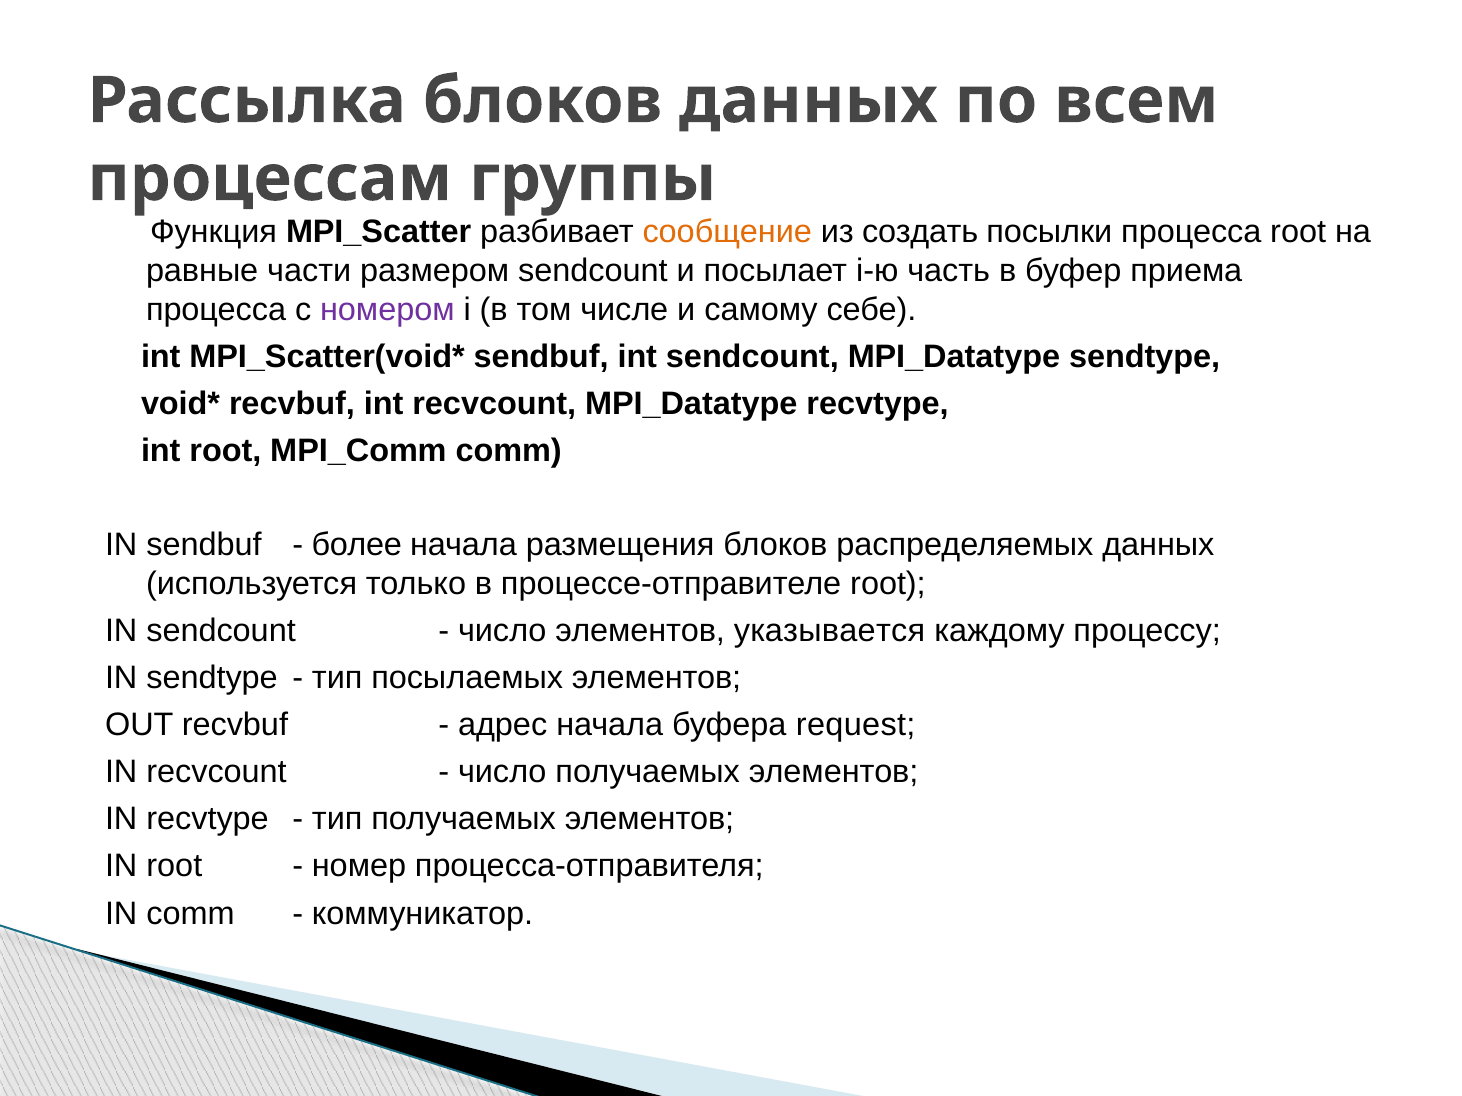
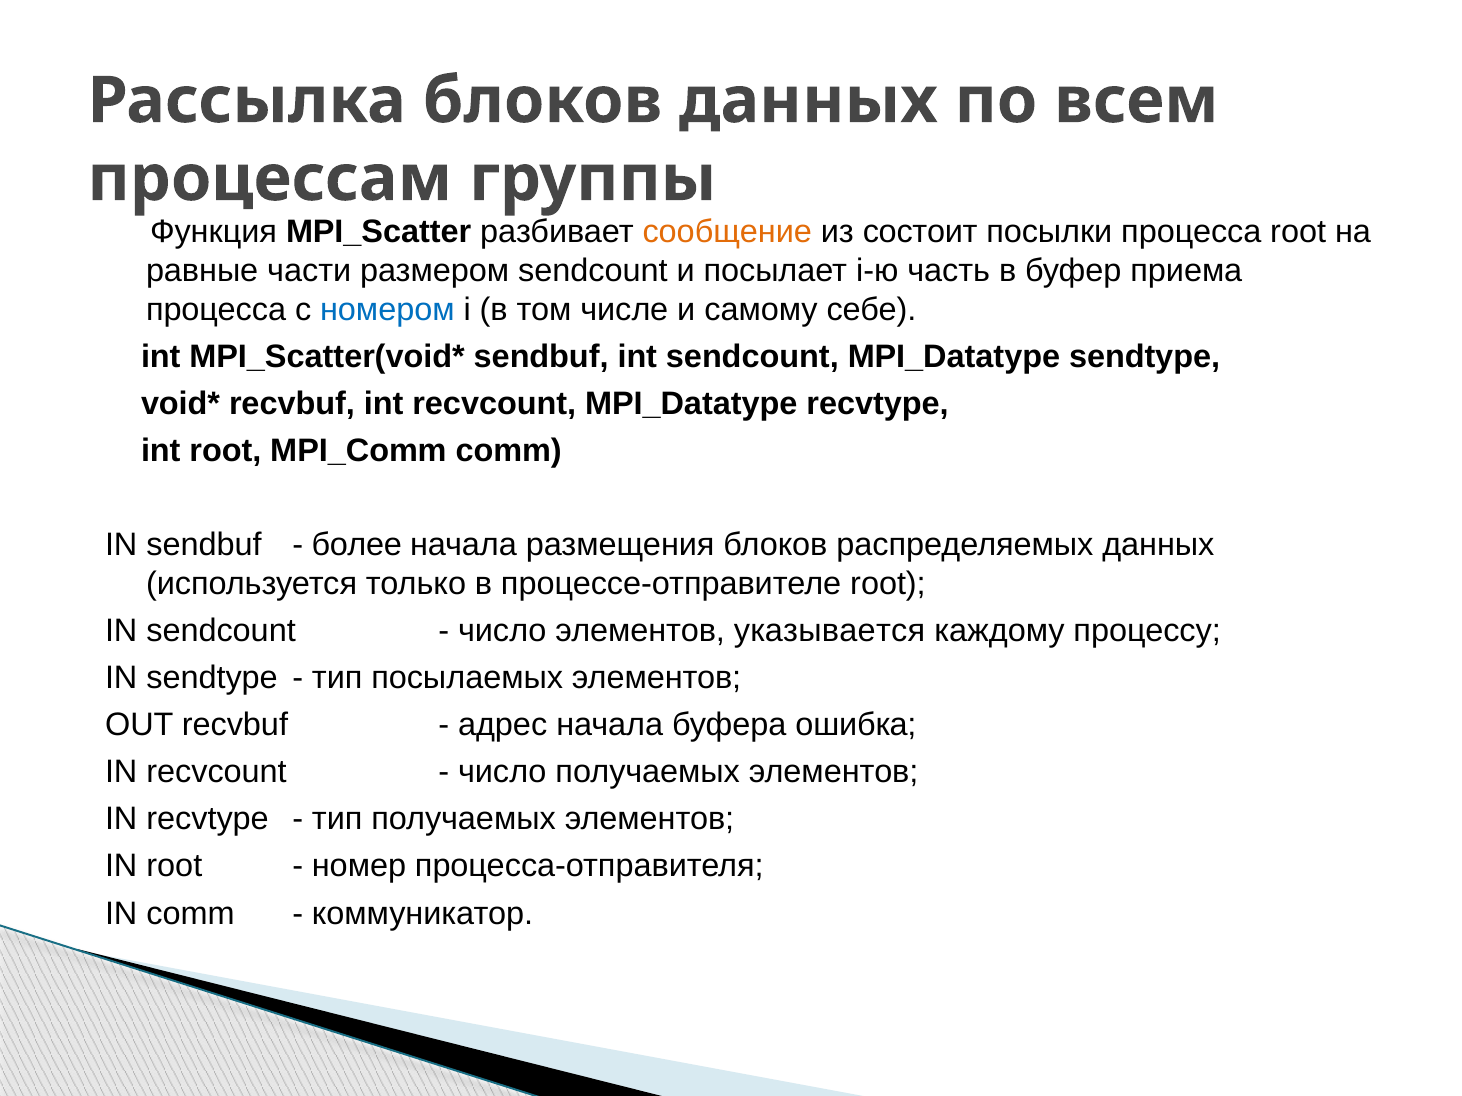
создать: создать -> состоит (920, 232)
номером colour: purple -> blue (387, 310)
request: request -> ошибка (856, 725)
